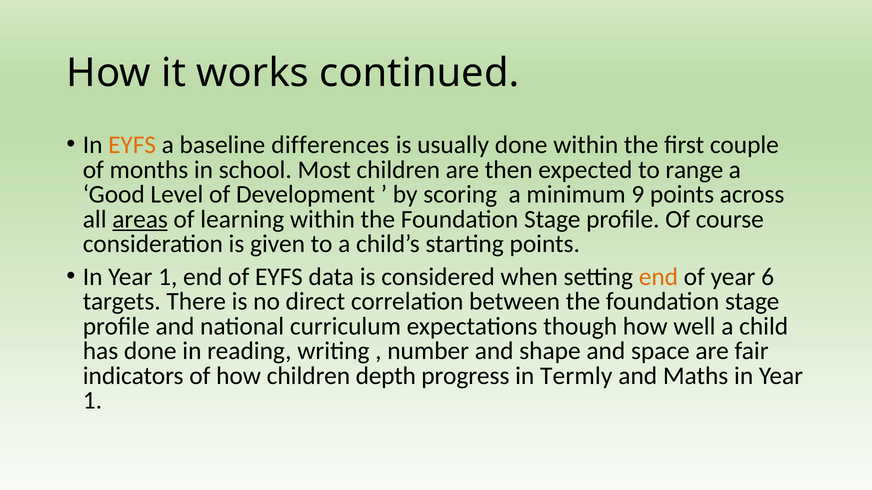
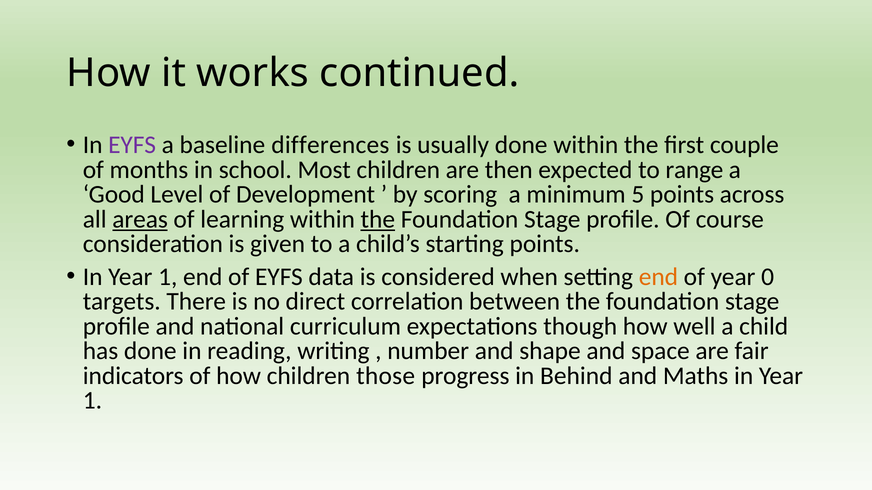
EYFS colour: orange -> purple (132, 145)
9: 9 -> 5 (638, 195)
the underline: none -> present (378, 219)
6: 6 -> 0 (768, 277)
depth: depth -> those (386, 376)
Termly: Termly -> Behind (576, 376)
